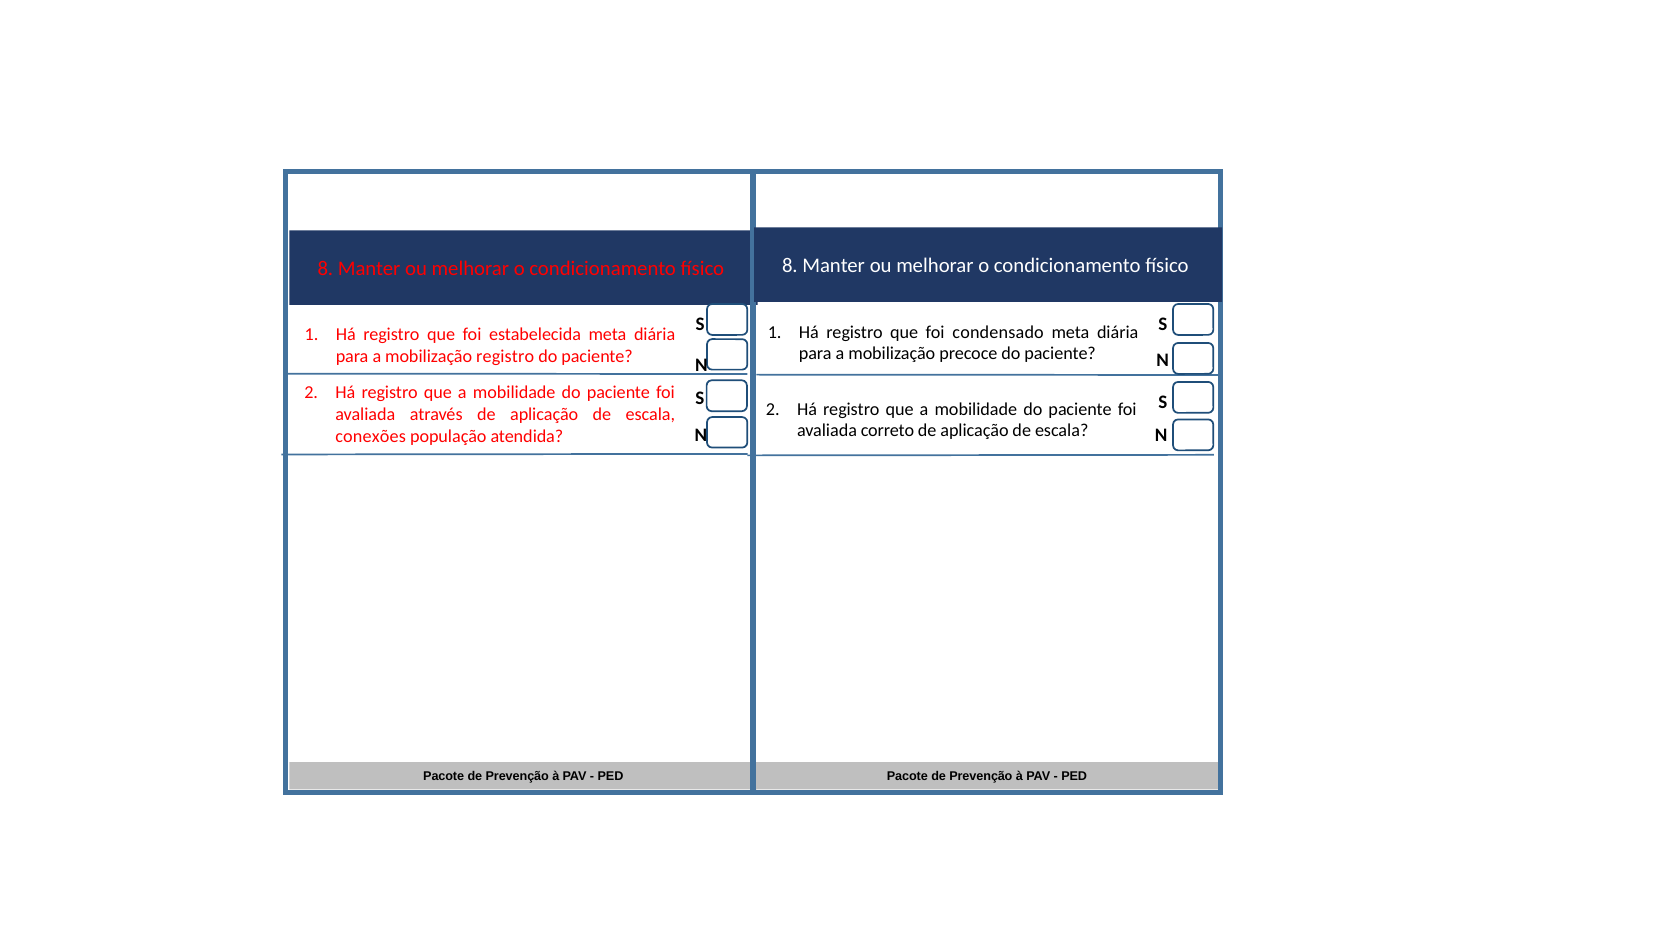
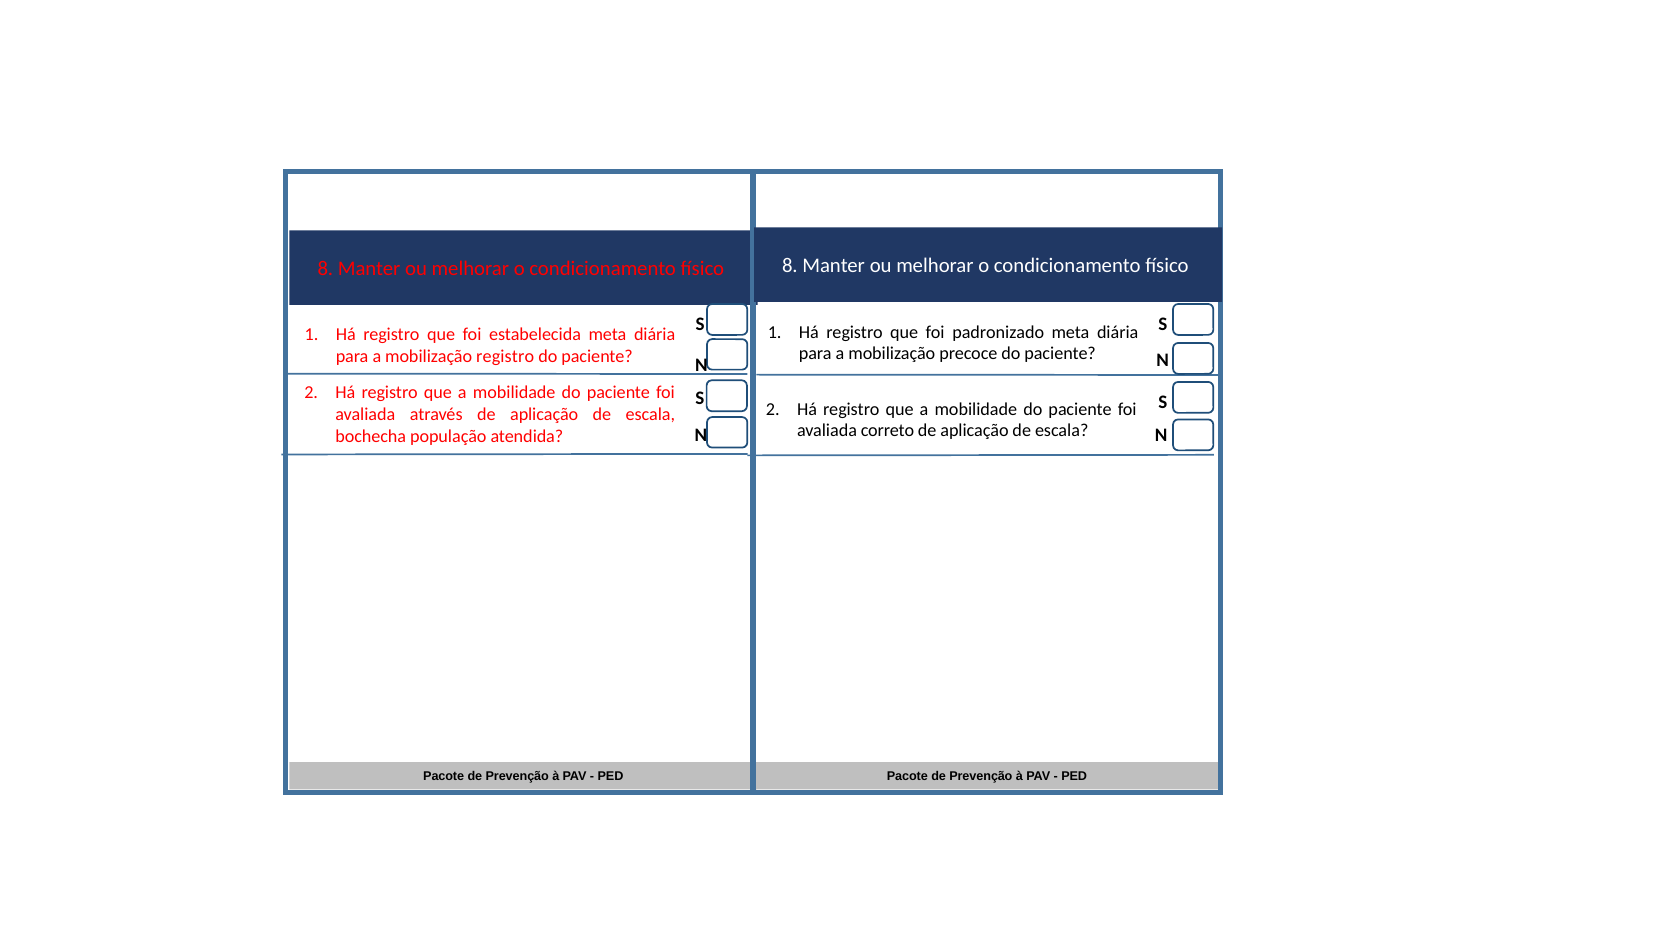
condensado: condensado -> padronizado (998, 332)
conexões: conexões -> bochecha (371, 436)
